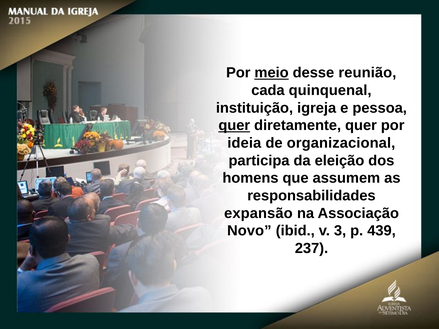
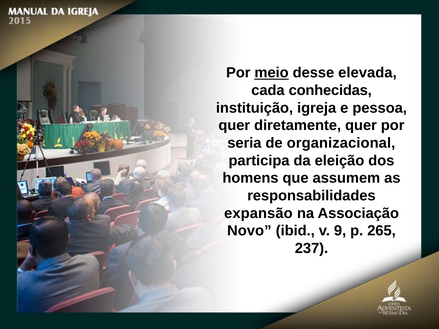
reunião: reunião -> elevada (367, 73)
quinquenal: quinquenal -> conhecidas (330, 90)
quer underline: present -> none (234, 126)
ideia: ideia -> seria (244, 143)
3: 3 -> 9 (340, 231)
439: 439 -> 265 (381, 231)
